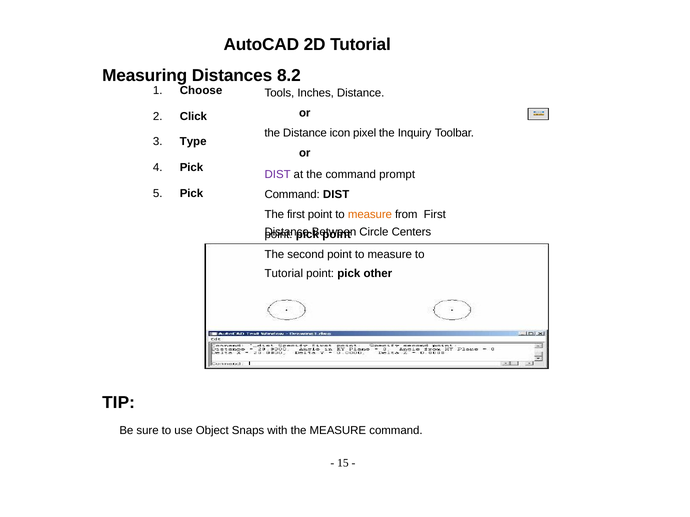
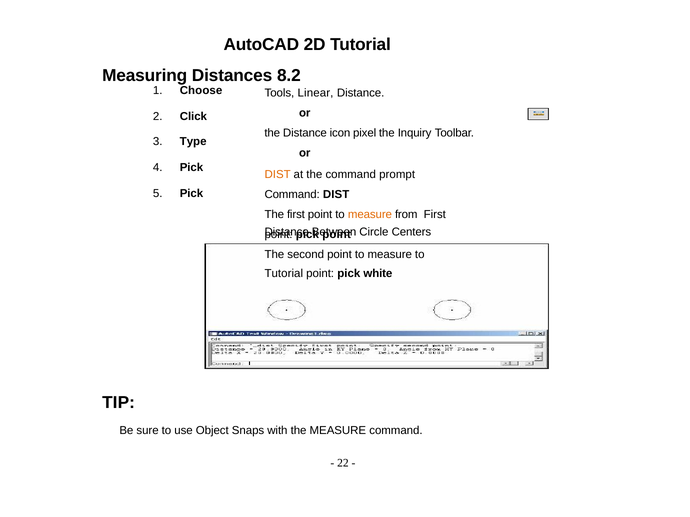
Inches: Inches -> Linear (316, 93)
DIST colour: purple -> orange (278, 174)
other: other -> white (378, 274)
15: 15 -> 22 (343, 464)
